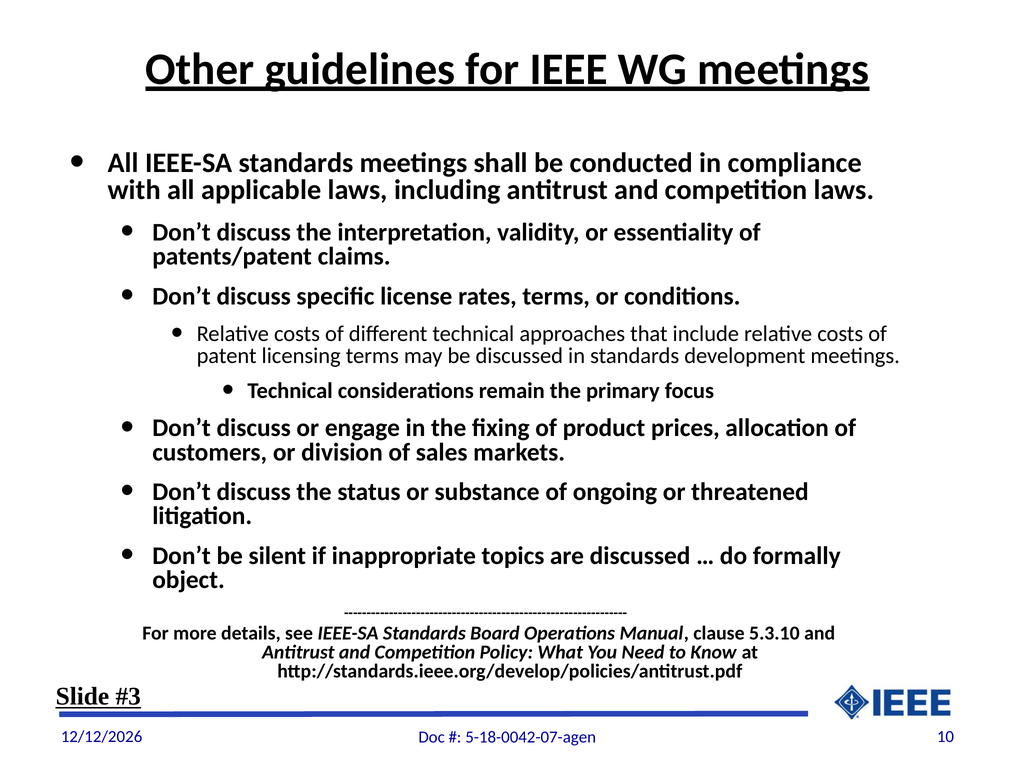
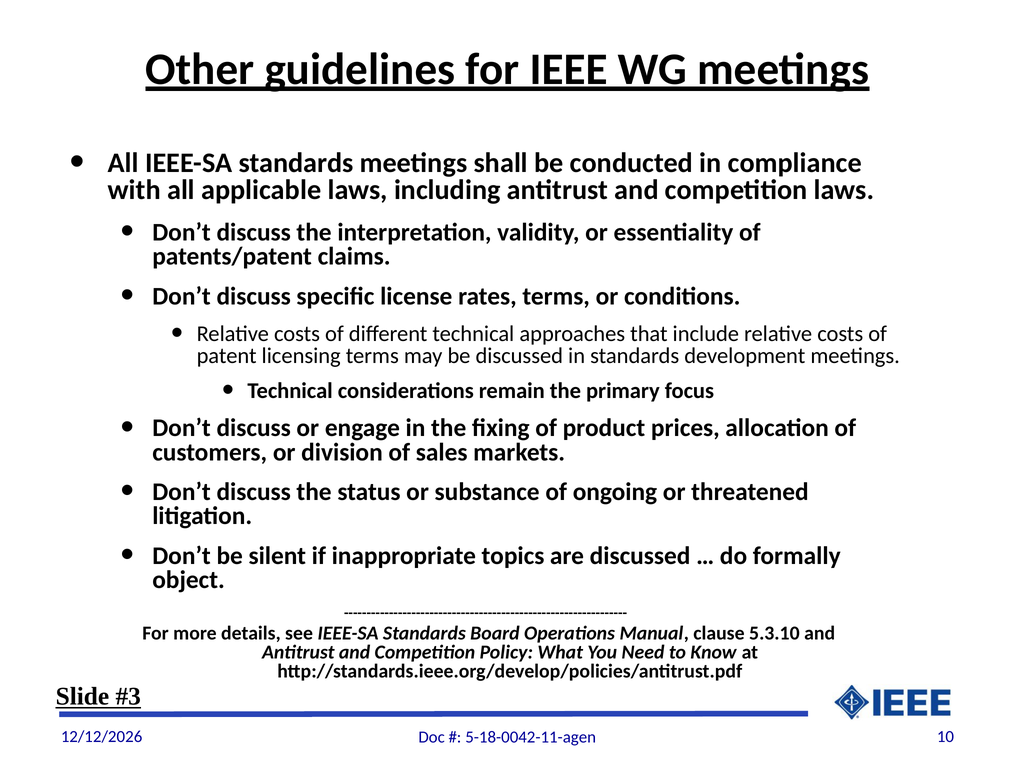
5-18-0042-07-agen: 5-18-0042-07-agen -> 5-18-0042-11-agen (531, 737)
